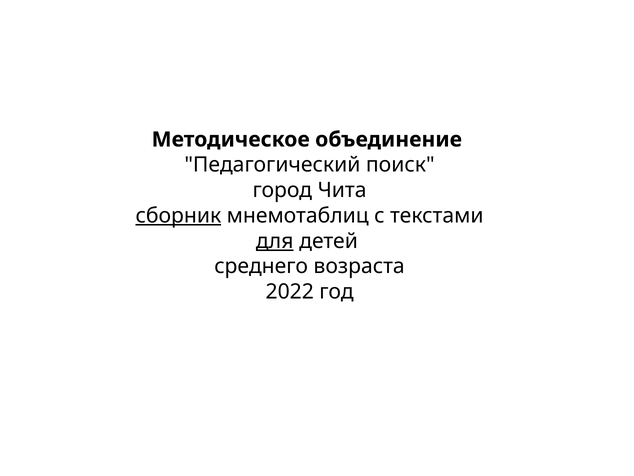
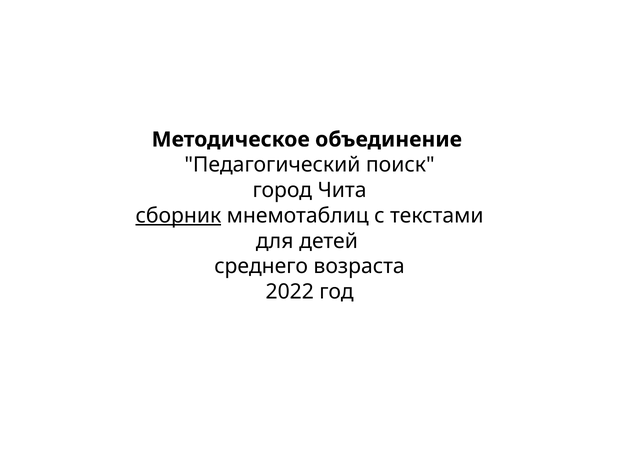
для underline: present -> none (275, 241)
